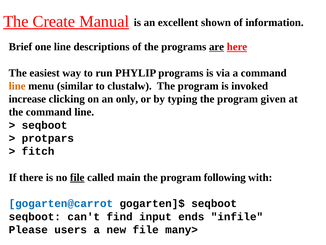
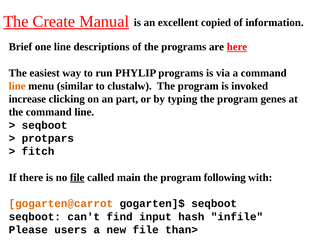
shown: shown -> copied (216, 22)
are underline: present -> none (217, 47)
only: only -> part (127, 99)
given: given -> genes (273, 99)
gogarten@carrot colour: blue -> orange (61, 203)
ends: ends -> hash (191, 216)
many>: many> -> than> (182, 229)
